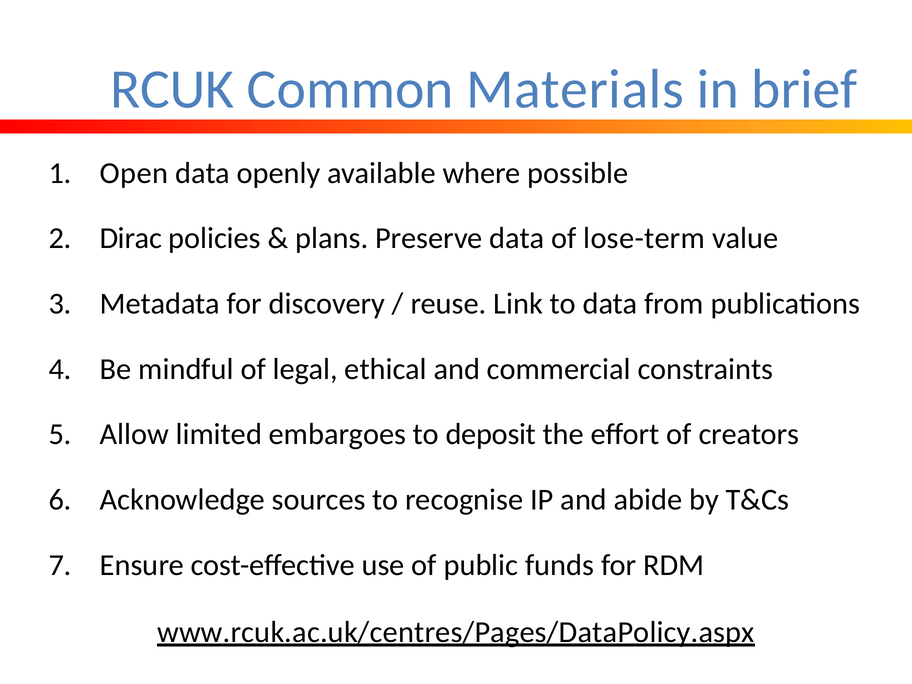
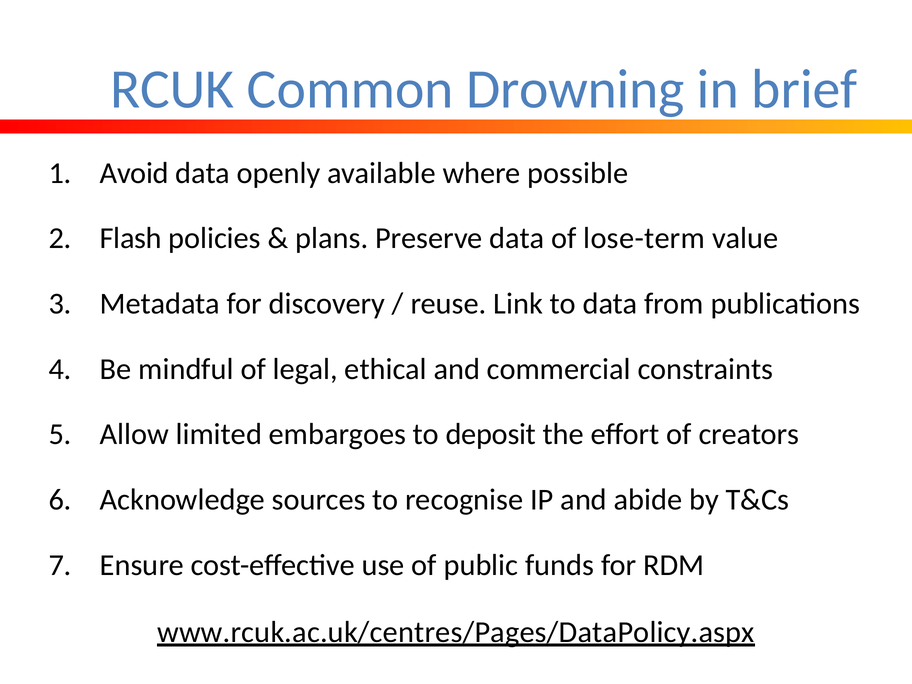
Materials: Materials -> Drowning (575, 90)
Open: Open -> Avoid (134, 173)
Dirac: Dirac -> Flash (131, 238)
